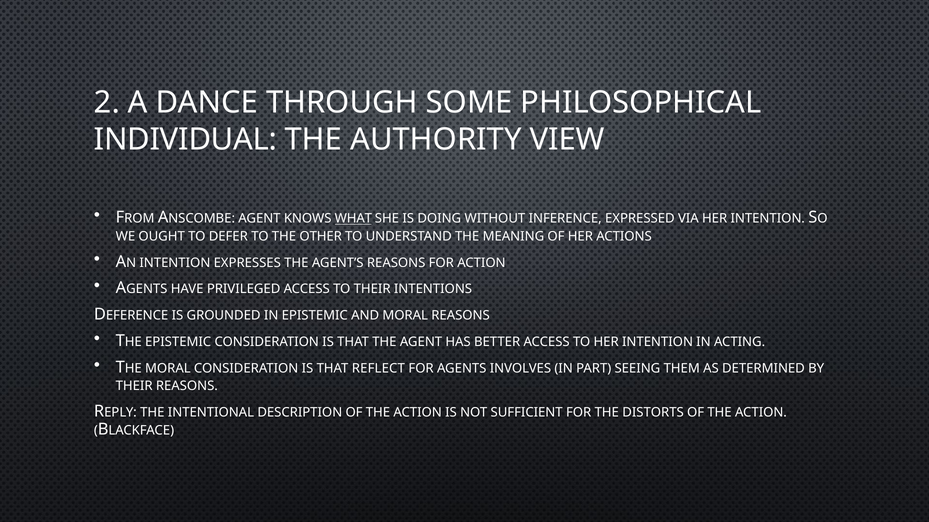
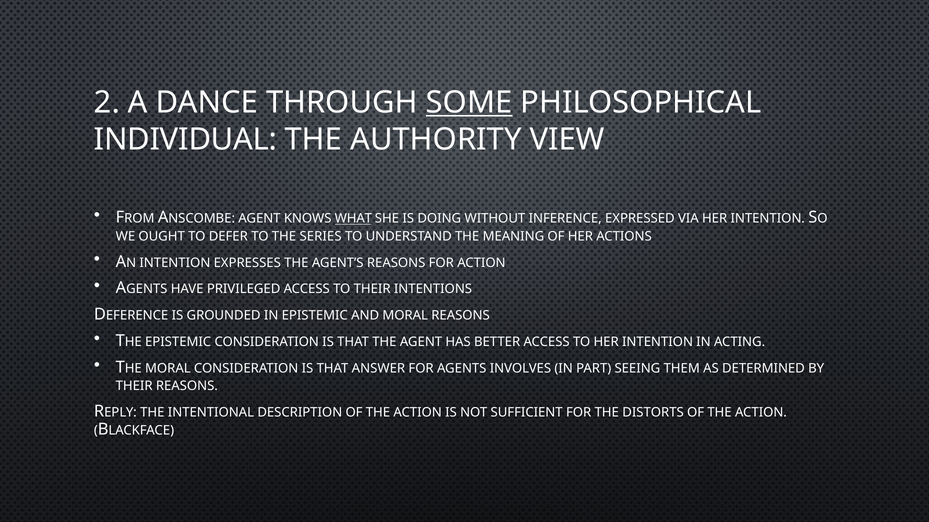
SOME underline: none -> present (469, 103)
OTHER: OTHER -> SERIES (321, 237)
REFLECT: REFLECT -> ANSWER (378, 369)
